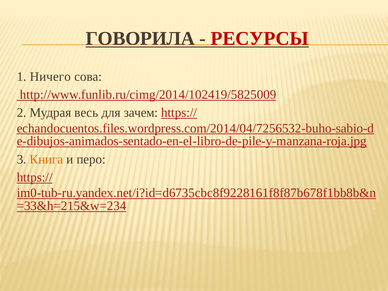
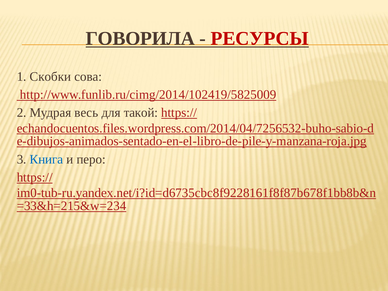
Ничего: Ничего -> Скобки (50, 77)
зачем: зачем -> такой (141, 113)
Книга colour: orange -> blue (46, 159)
